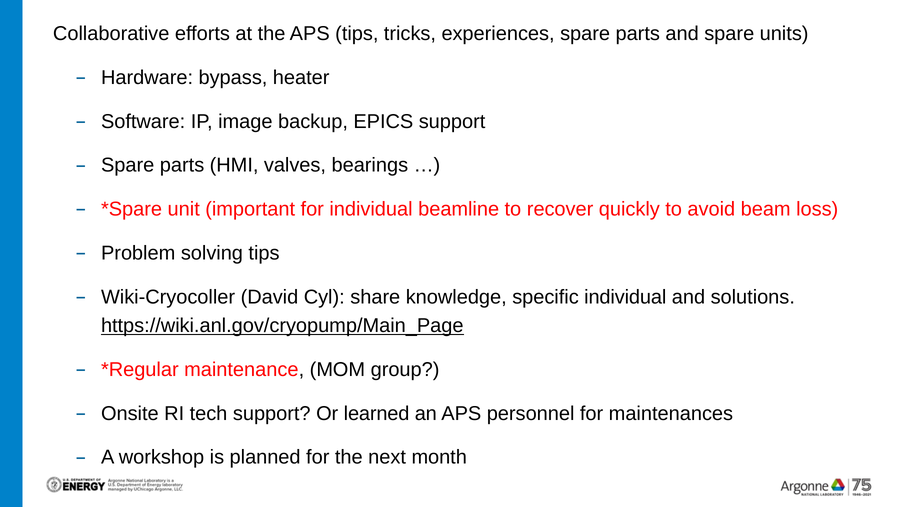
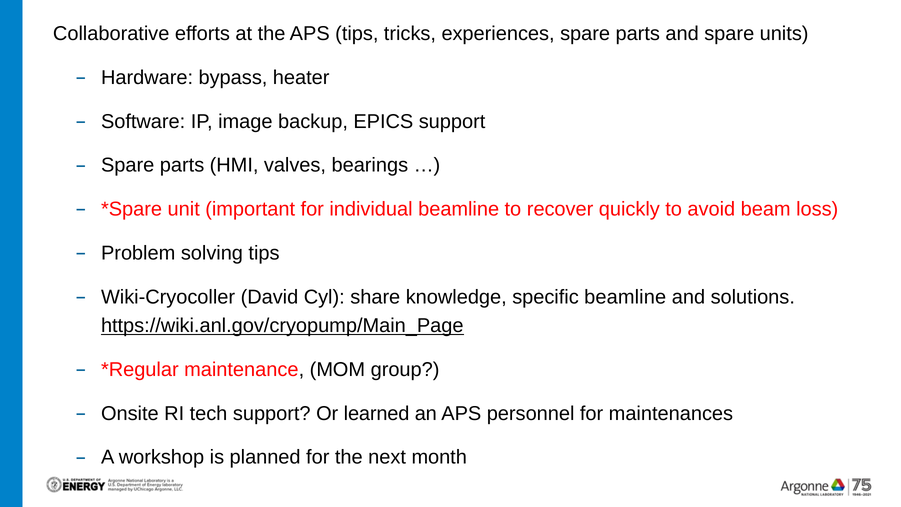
specific individual: individual -> beamline (625, 297)
